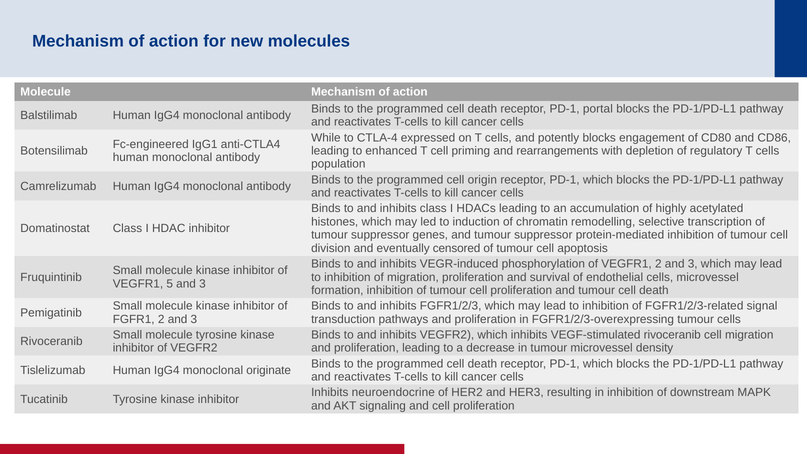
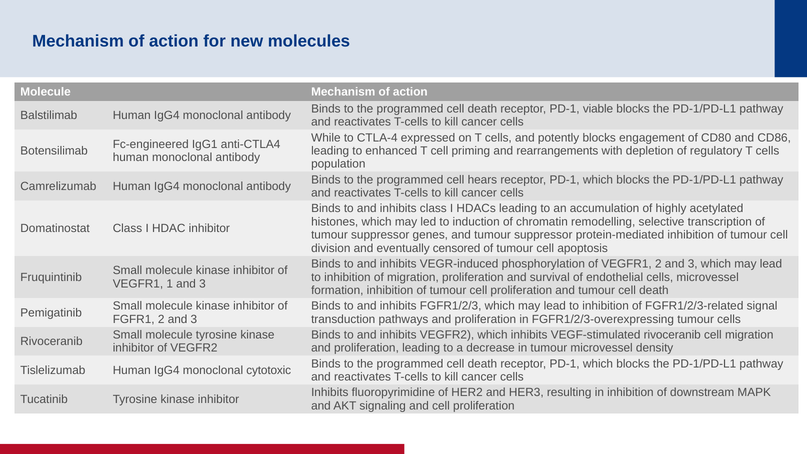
portal: portal -> viable (598, 109)
origin: origin -> hears (482, 180)
5: 5 -> 1 (170, 284)
originate: originate -> cytotoxic (269, 370)
neuroendocrine: neuroendocrine -> fluoropyrimidine (393, 393)
